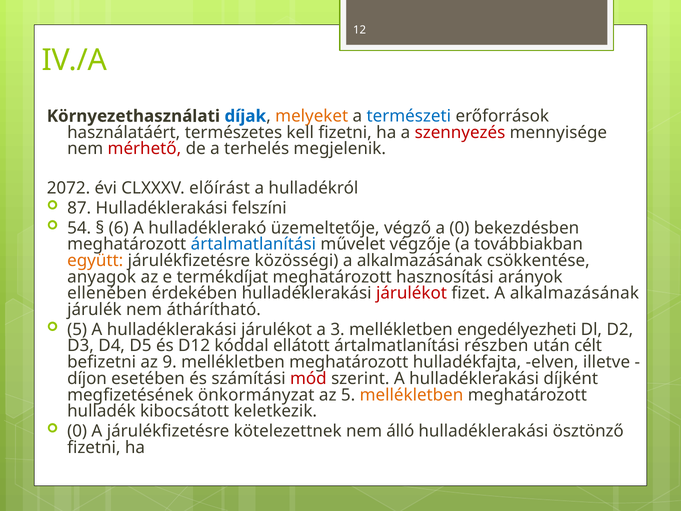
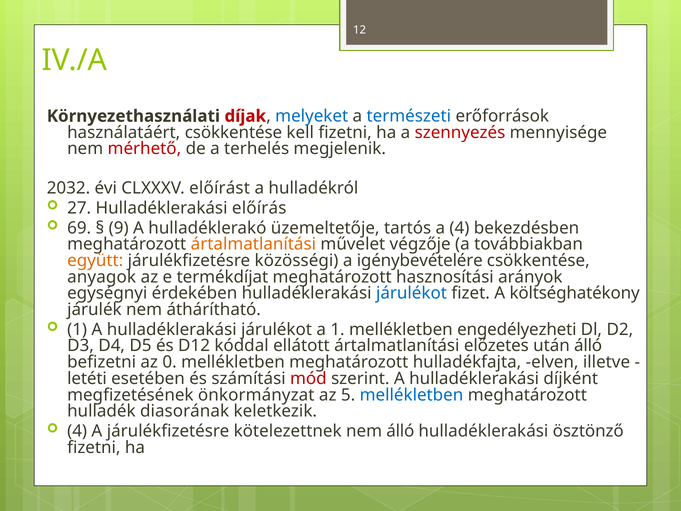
díjak colour: blue -> red (245, 116)
melyeket colour: orange -> blue (312, 116)
használatáért természetes: természetes -> csökkentése (233, 132)
2072: 2072 -> 2032 (68, 188)
87: 87 -> 27 (79, 208)
felszíni: felszíni -> előírás (259, 208)
54: 54 -> 69 (79, 228)
6: 6 -> 9 (119, 228)
végző: végző -> tartós (408, 228)
a 0: 0 -> 4 (459, 228)
ártalmatlanítási colour: blue -> orange (253, 244)
alkalmazásának: alkalmazásának -> igénybevételére (420, 261)
ellenében: ellenében -> egységnyi (107, 293)
járulékot colour: red -> blue (411, 293)
fizet A alkalmazásának: alkalmazásának -> költséghatékony (575, 293)
5: 5 -> 1 (77, 329)
a 3: 3 -> 1 (338, 329)
részben: részben -> előzetes (496, 346)
után célt: célt -> álló (588, 346)
9: 9 -> 0 (170, 362)
díjon: díjon -> letéti (87, 378)
mellékletben colour: orange -> blue (412, 395)
kibocsátott: kibocsátott -> diasorának (185, 411)
0: 0 -> 4 (77, 431)
